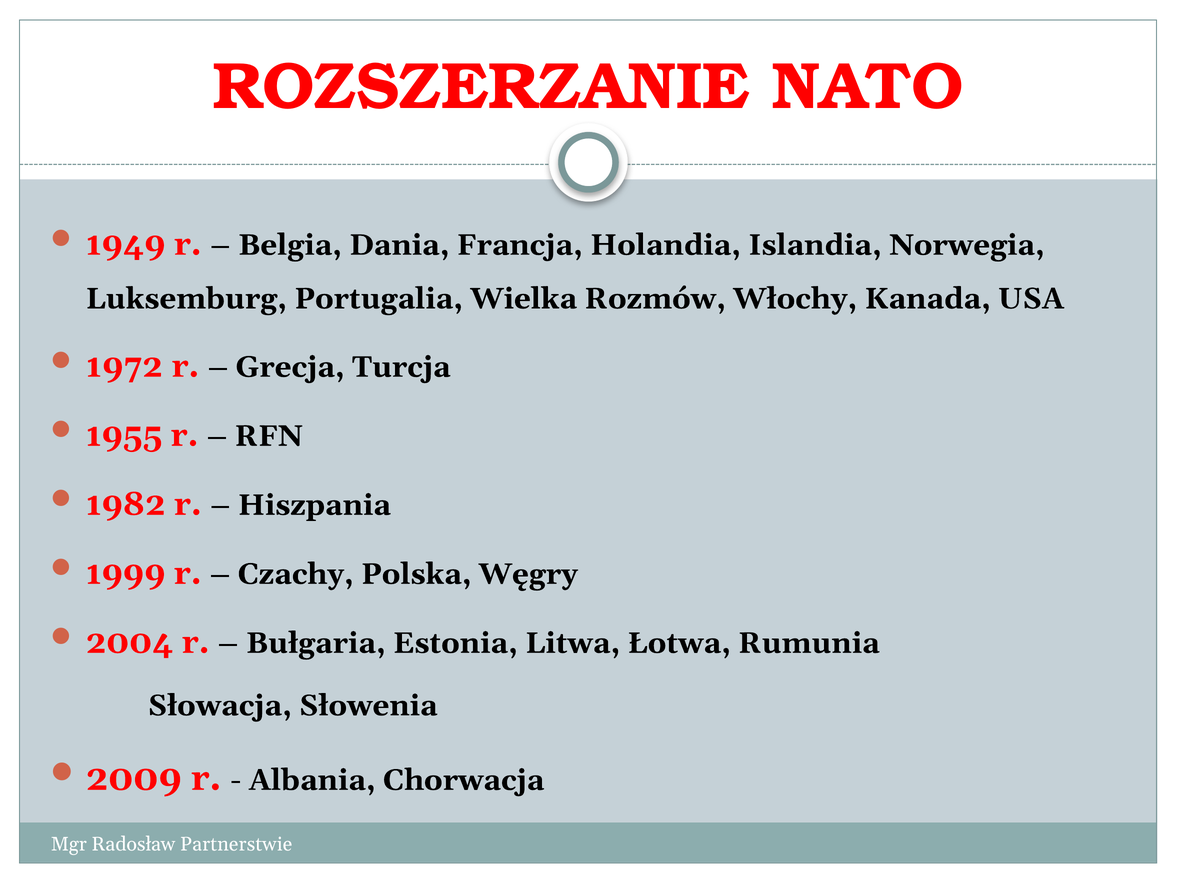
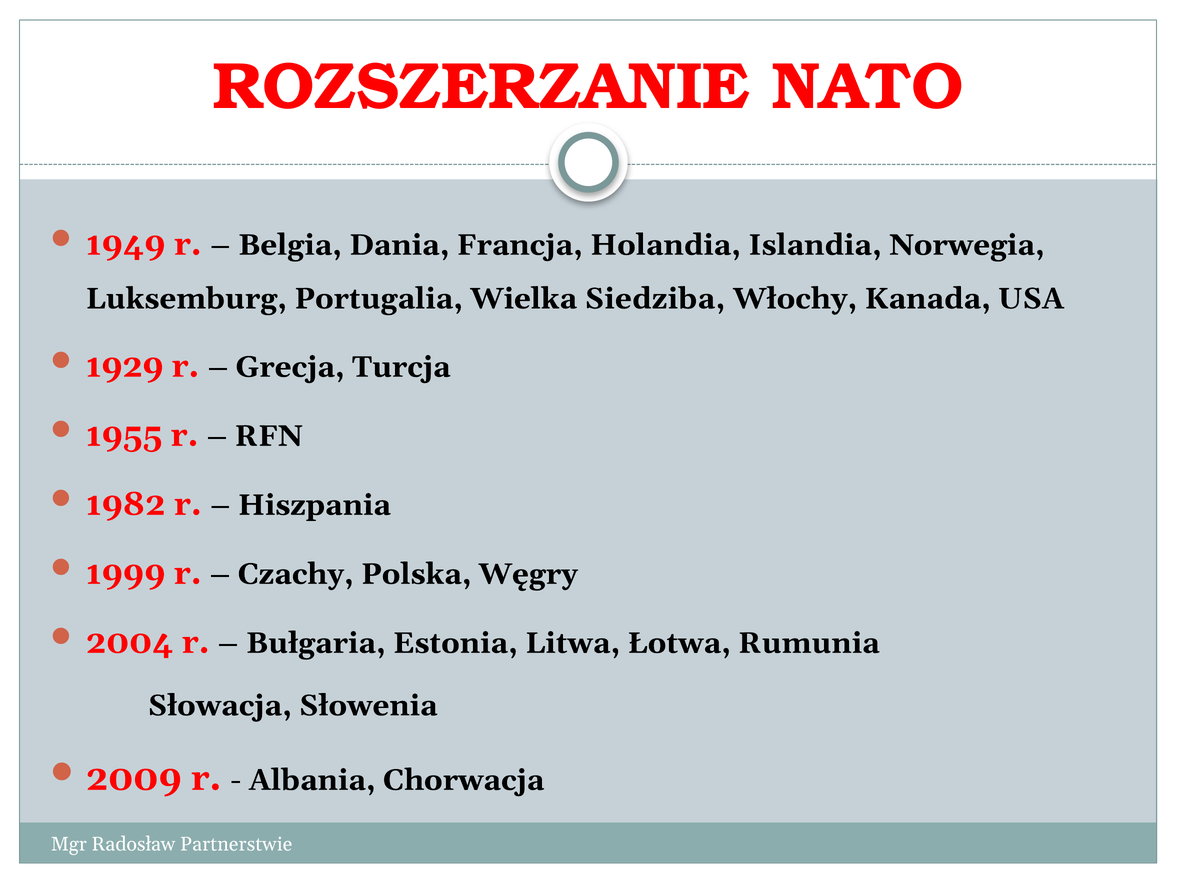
Rozmów: Rozmów -> Siedziba (655, 299)
1972: 1972 -> 1929 (125, 366)
